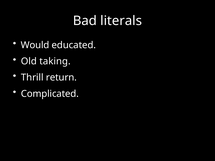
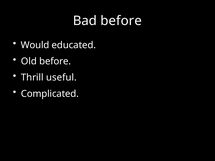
Bad literals: literals -> before (121, 21)
Old taking: taking -> before (55, 61)
return: return -> useful (61, 78)
